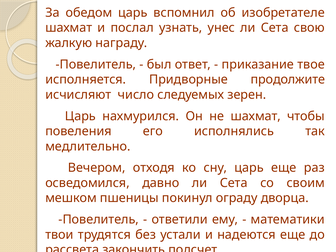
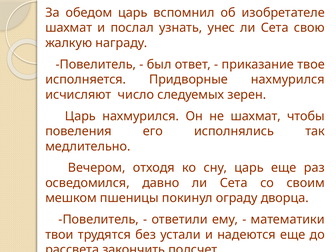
Придворные продолжите: продолжите -> нахмурился (288, 80)
